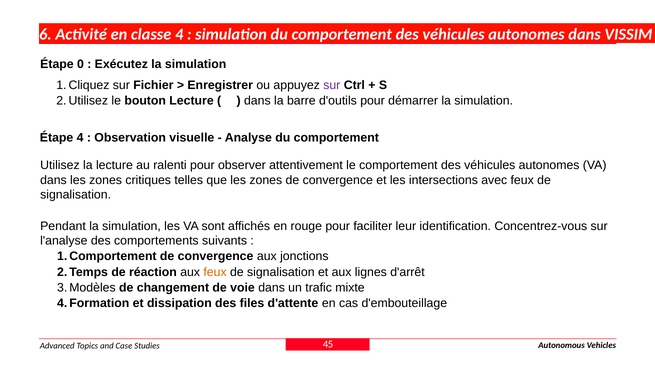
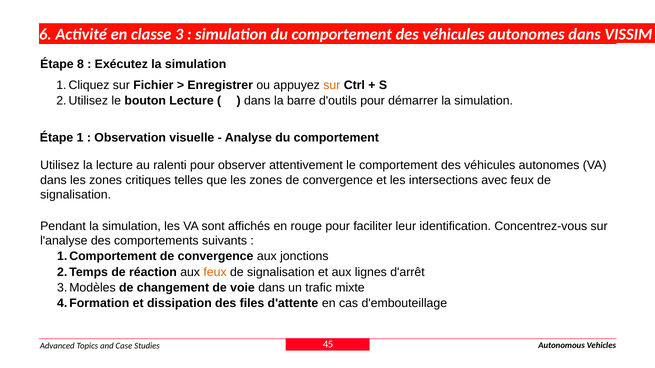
classe 4: 4 -> 3 (179, 34)
0: 0 -> 8 (80, 64)
sur colour: purple -> orange (332, 85)
Étape 4: 4 -> 1 (80, 138)
